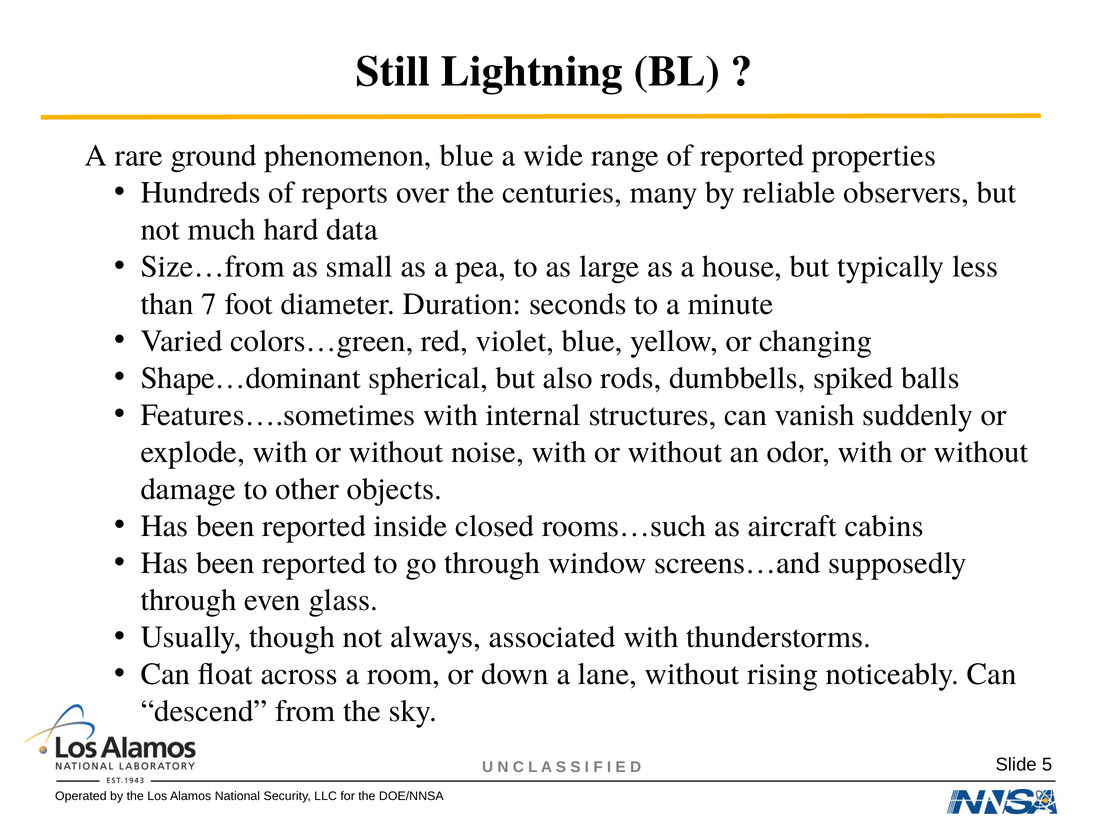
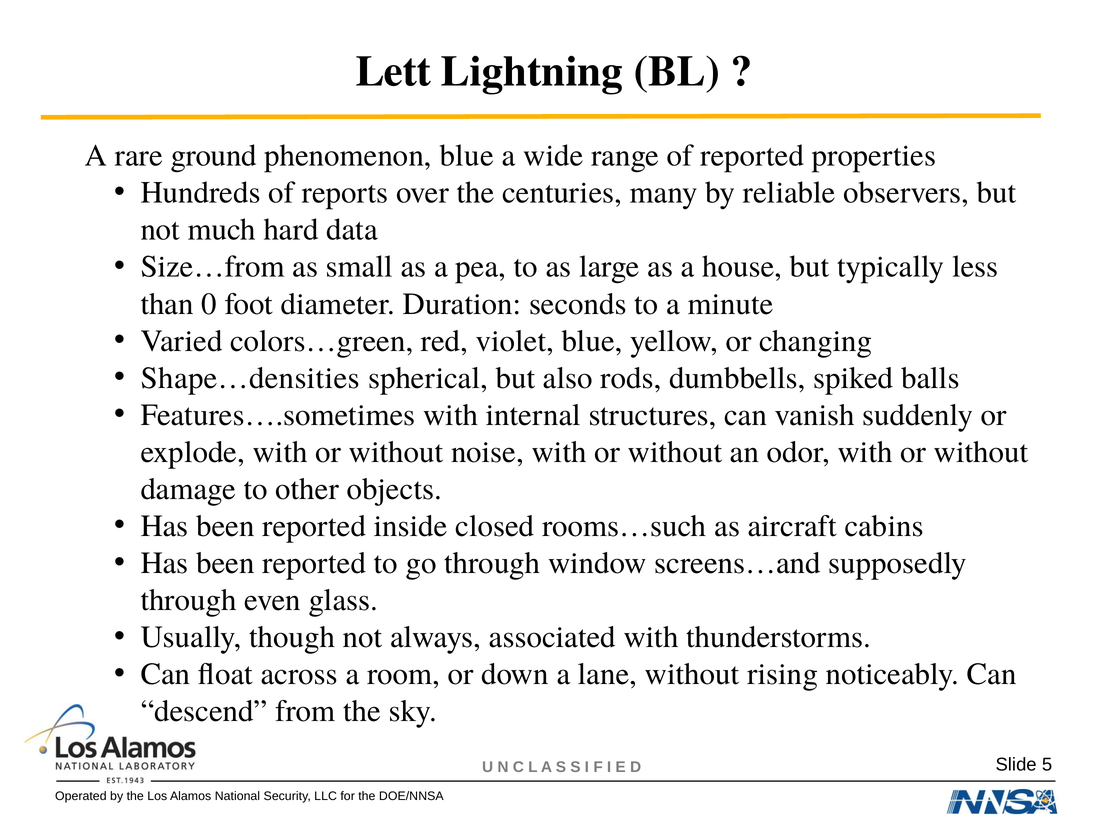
Still: Still -> Lett (393, 71)
7: 7 -> 0 (209, 304)
Shape…dominant: Shape…dominant -> Shape…densities (250, 378)
